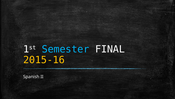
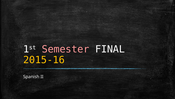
Semester colour: light blue -> pink (66, 49)
